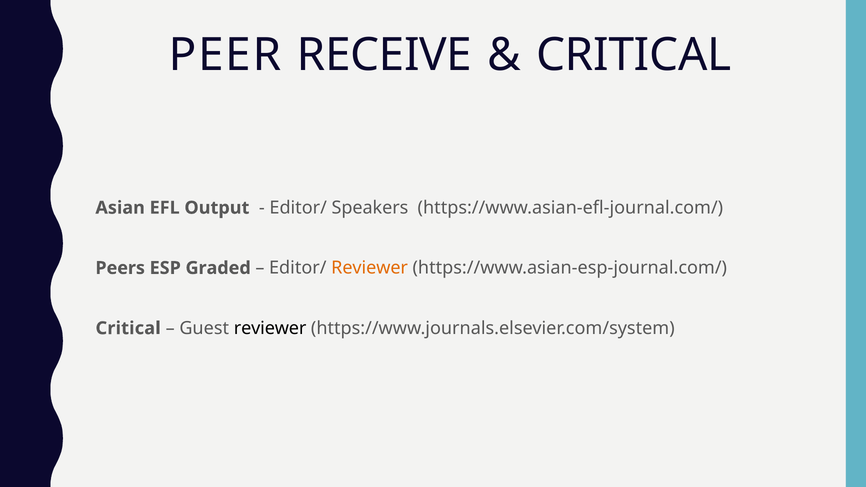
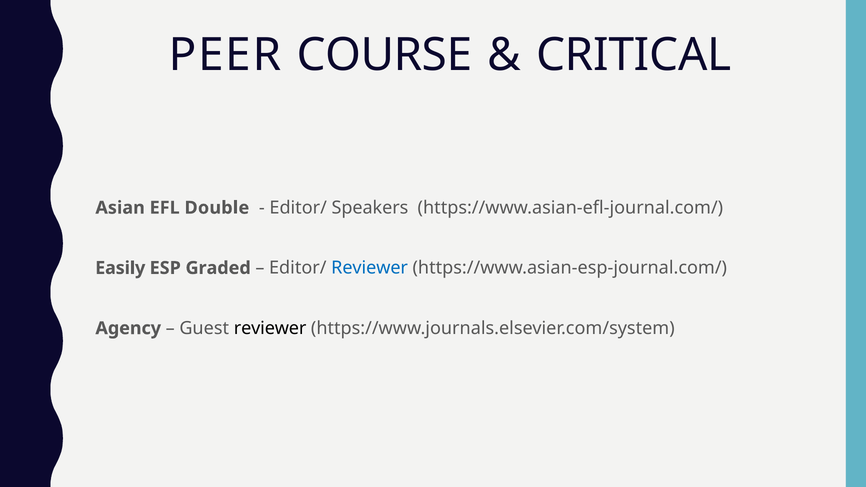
RECEIVE: RECEIVE -> COURSE (384, 55)
Output: Output -> Double (217, 208)
Peers: Peers -> Easily (120, 268)
Reviewer colour: orange -> blue (370, 268)
Critical: Critical -> Agency (128, 328)
